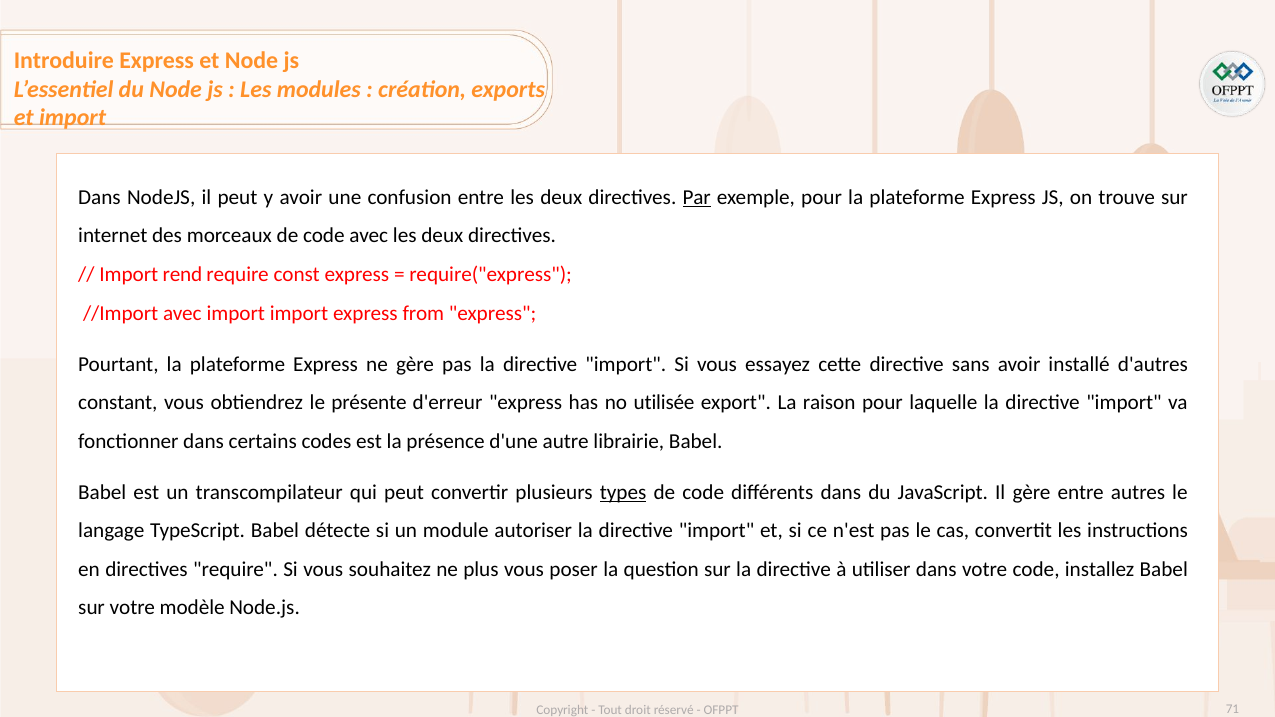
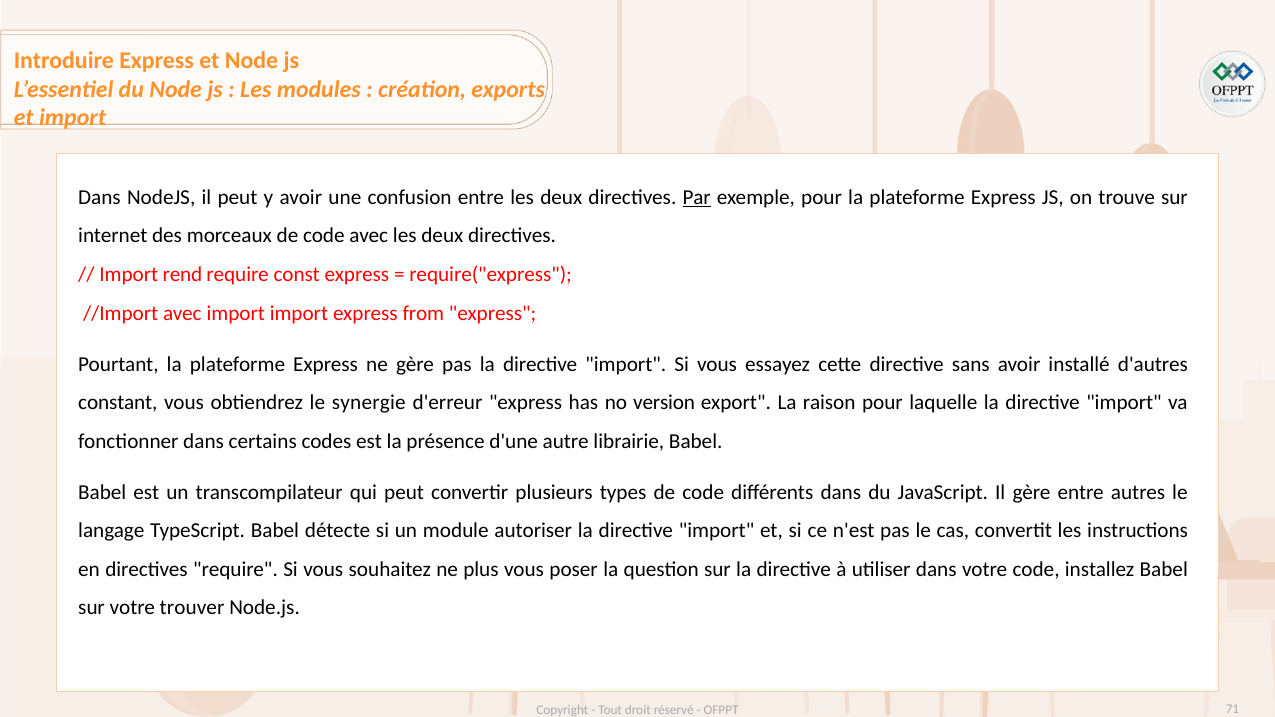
présente: présente -> synergie (369, 403)
utilisée: utilisée -> version (664, 403)
types underline: present -> none (623, 493)
modèle: modèle -> trouver (192, 607)
